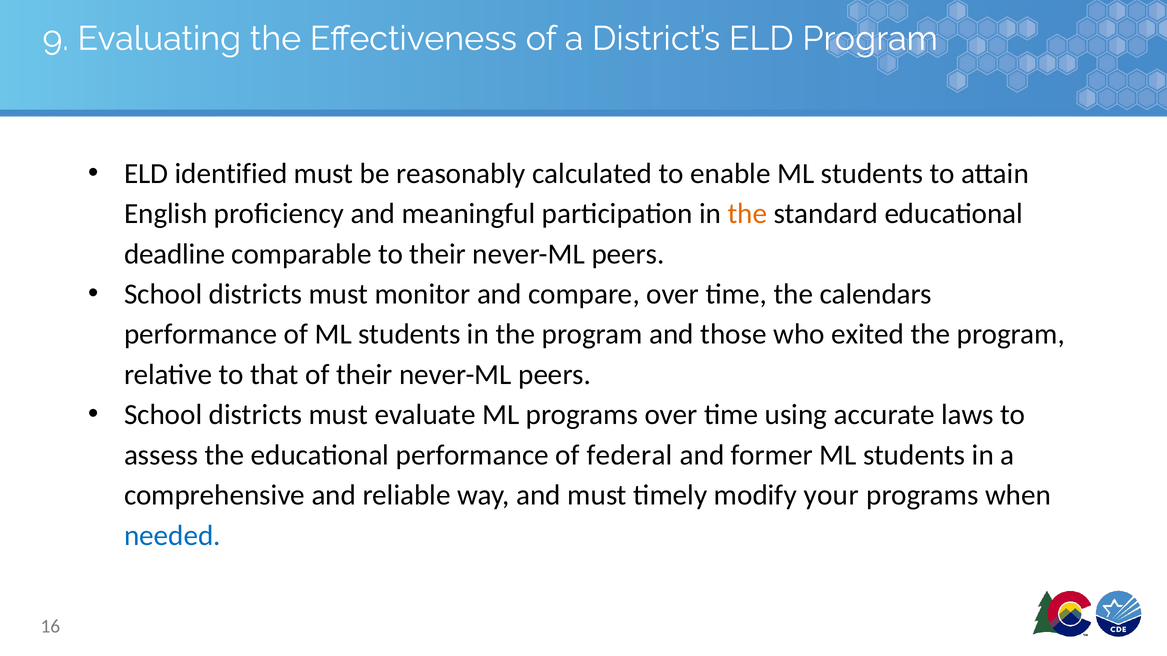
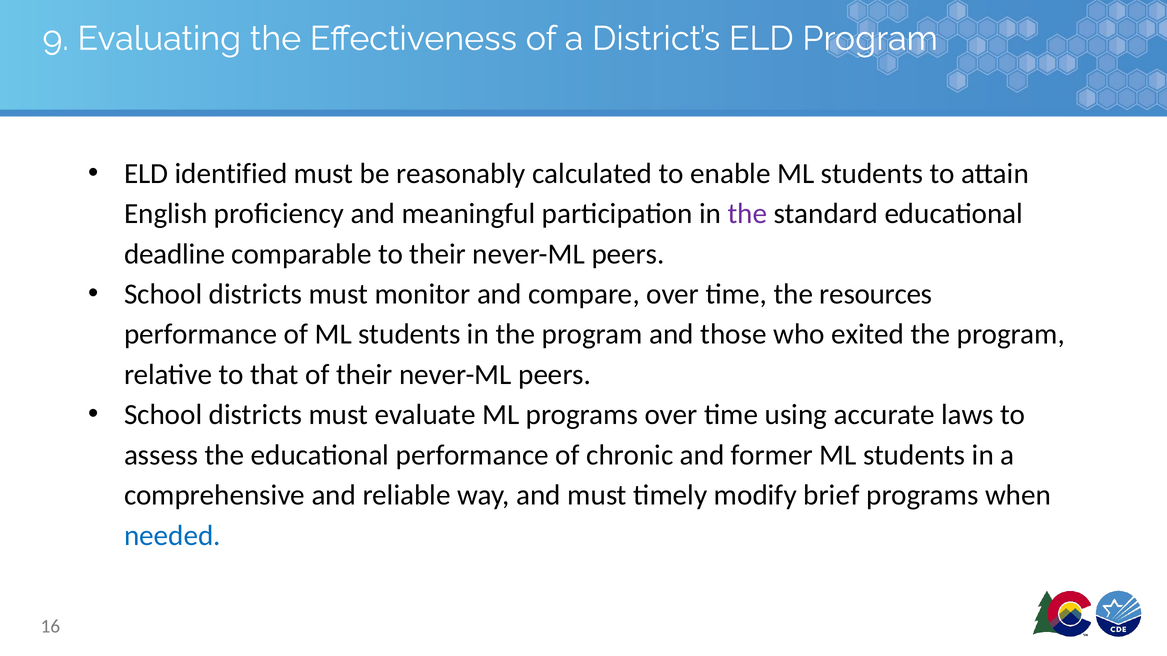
the colour: orange -> purple (747, 214)
calendars: calendars -> resources (876, 294)
federal: federal -> chronic (630, 455)
your: your -> brief (831, 496)
